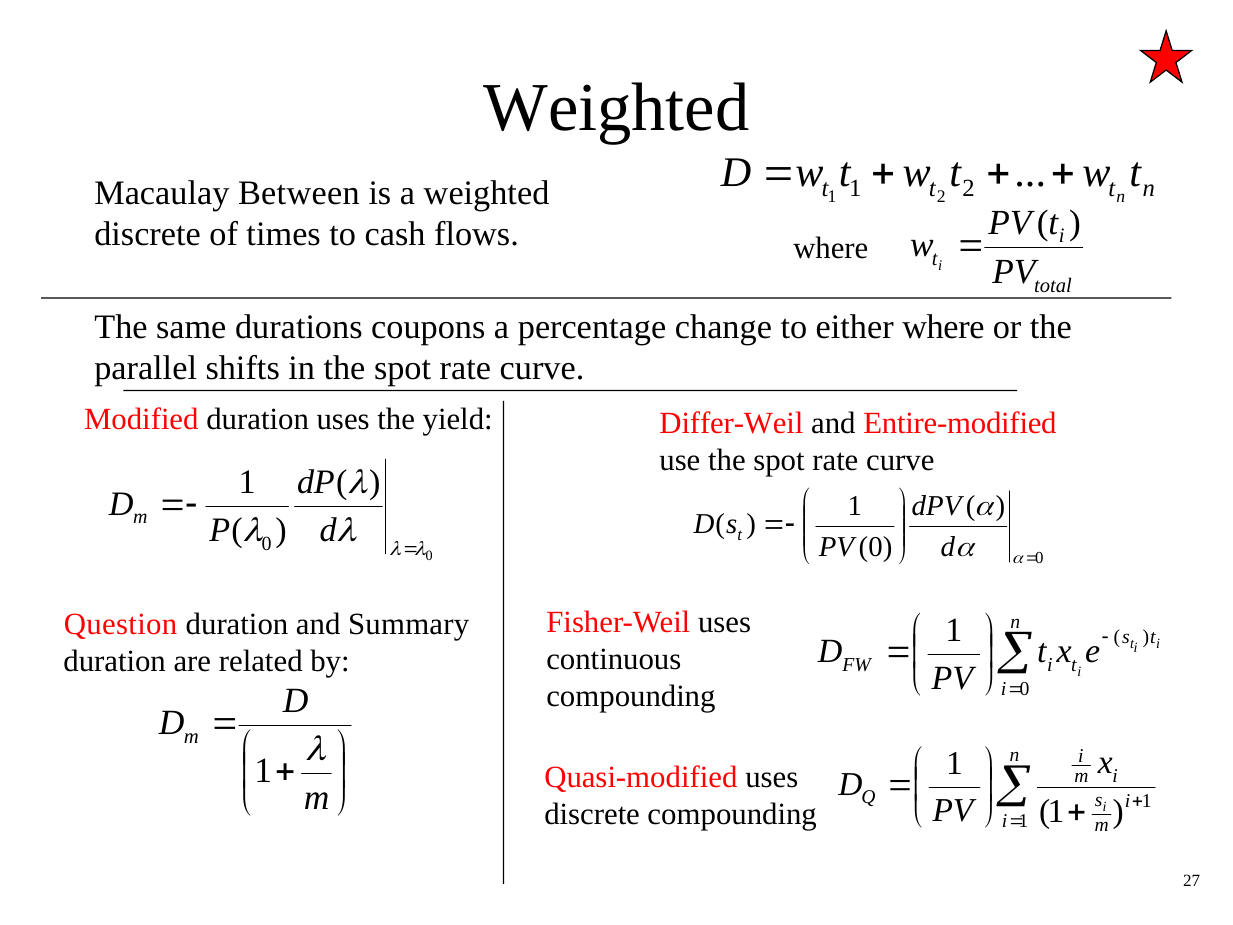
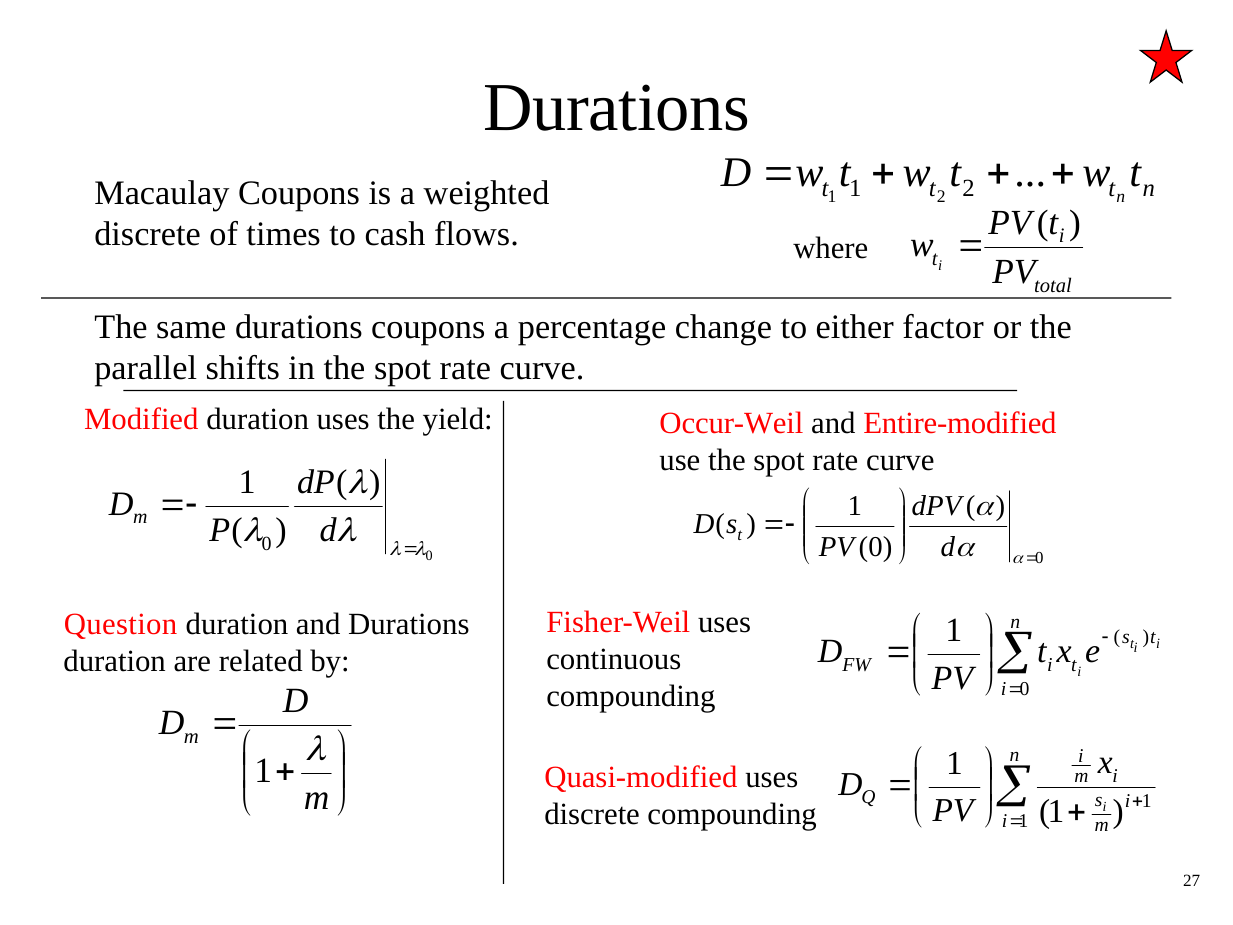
Weighted: Weighted -> Durations (617, 107)
Macaulay Between: Between -> Coupons (299, 193)
either where: where -> factor (943, 327)
Differ-Weil: Differ-Weil -> Occur-Weil (731, 423)
and Summary: Summary -> Durations (409, 625)
